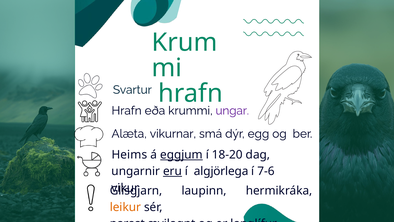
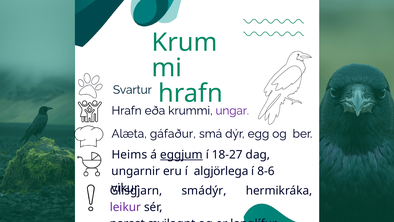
vikurnar: vikurnar -> gáfaður (173, 134)
18-20: 18-20 -> 18-27 (227, 155)
eru underline: present -> none (172, 171)
7-6: 7-6 -> 8-6 (266, 171)
laupinn: laupinn -> smádýr (204, 190)
leikur colour: orange -> purple (125, 207)
